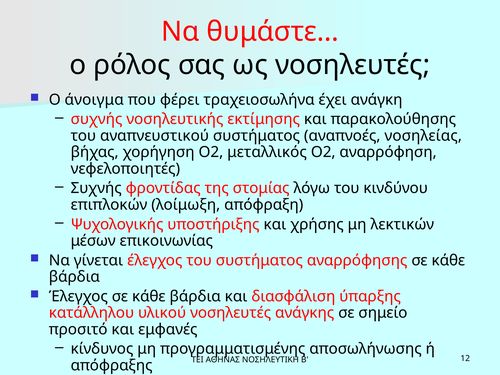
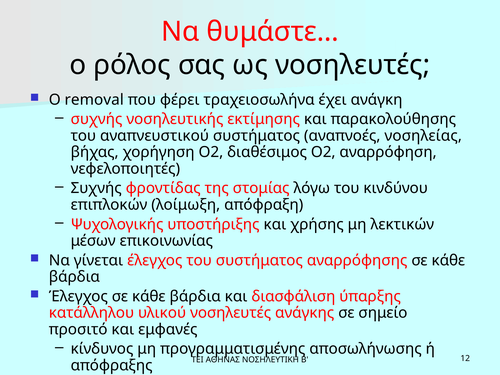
άνοιγμα: άνοιγμα -> removal (94, 100)
μεταλλικός: μεταλλικός -> διαθέσιμος (267, 152)
